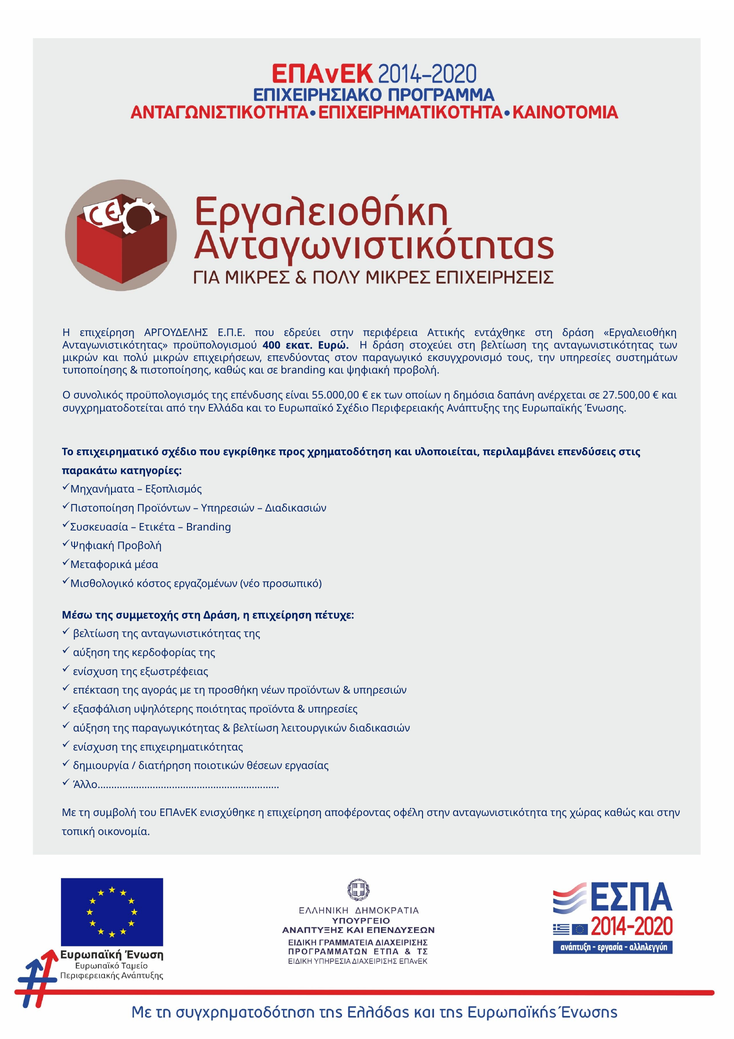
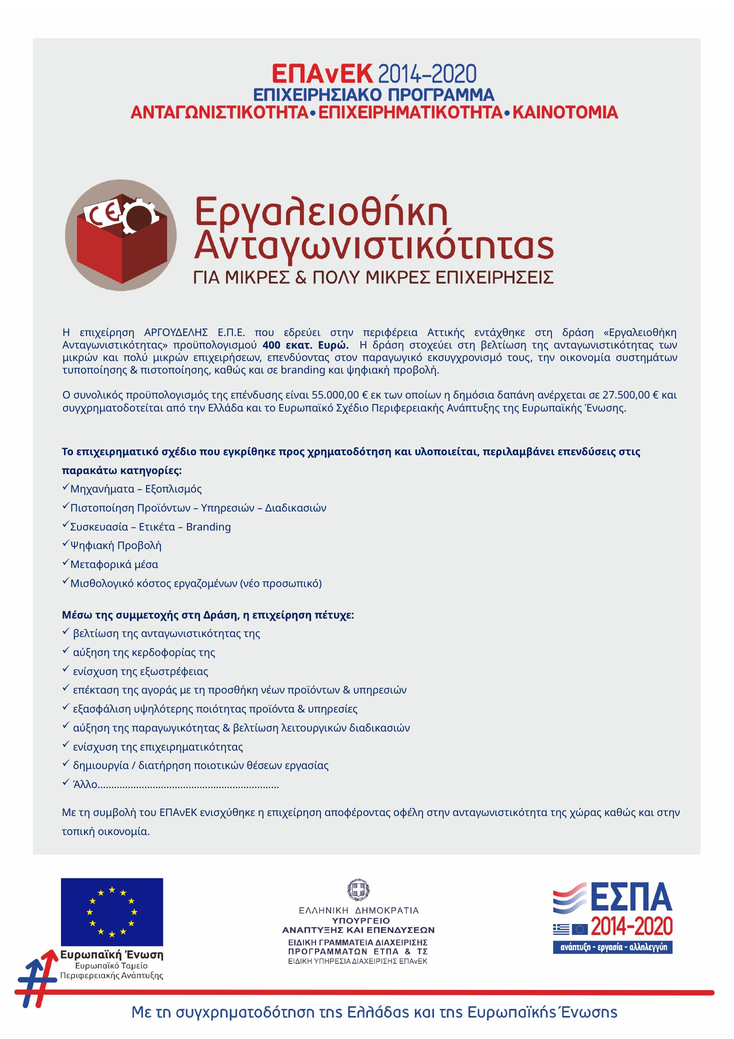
την υπηρεσίες: υπηρεσίες -> οικονομία (585, 357)
